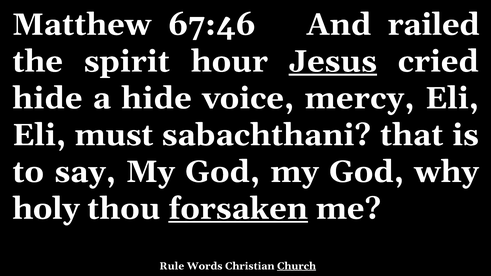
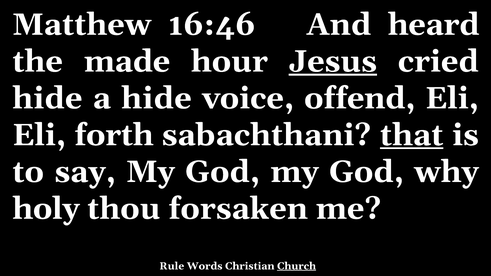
67:46: 67:46 -> 16:46 (212, 25)
railed: railed -> heard (434, 25)
spirit: spirit -> made (127, 61)
mercy: mercy -> offend (360, 98)
must: must -> forth (114, 135)
that underline: none -> present (412, 135)
forsaken underline: present -> none (238, 209)
